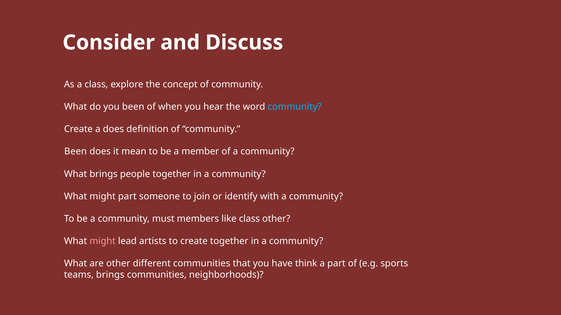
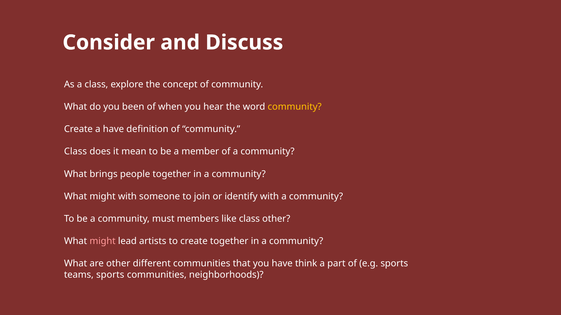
community colour: light blue -> yellow (295, 107)
a does: does -> have (113, 129)
Been: Been -> Class (76, 152)
might part: part -> with (127, 197)
teams brings: brings -> sports (110, 275)
